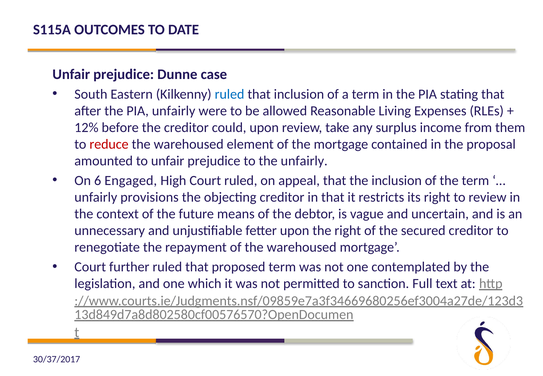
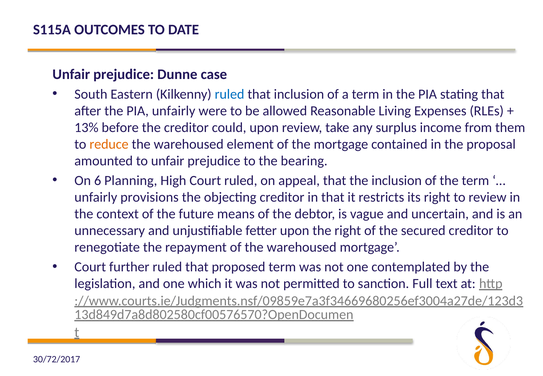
12%: 12% -> 13% (86, 128)
reduce colour: red -> orange (109, 144)
the unfairly: unfairly -> bearing (304, 161)
Engaged: Engaged -> Planning (131, 180)
30/37/2017: 30/37/2017 -> 30/72/2017 (57, 359)
